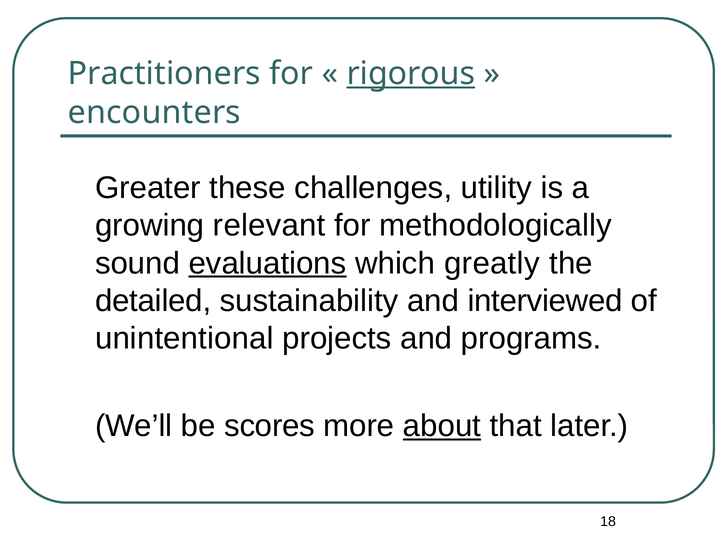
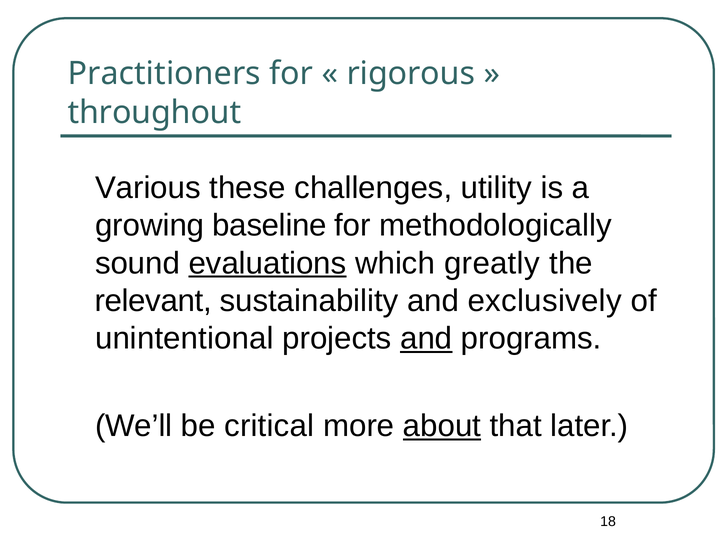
rigorous underline: present -> none (411, 74)
encounters: encounters -> throughout (155, 112)
Greater: Greater -> Various (148, 188)
relevant: relevant -> baseline (269, 225)
detailed: detailed -> relevant (153, 301)
interviewed: interviewed -> exclusively (545, 301)
and underline: none -> present (426, 338)
scores: scores -> critical (269, 426)
